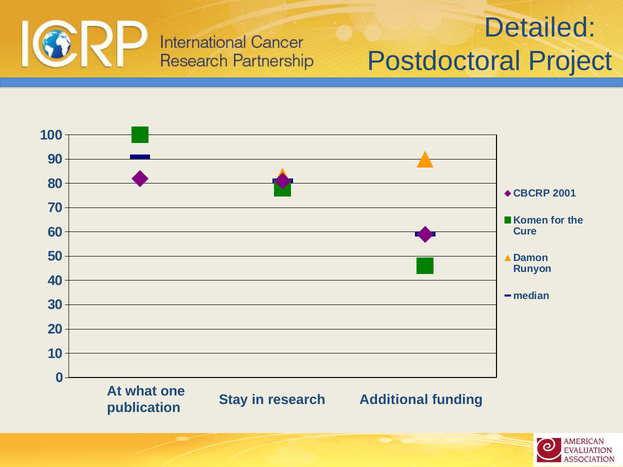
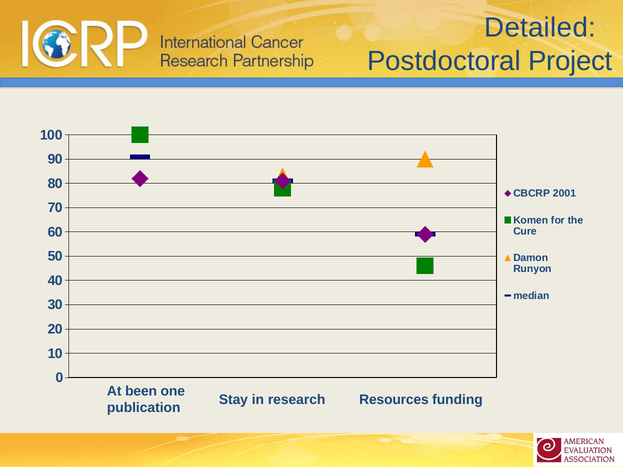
what: what -> been (141, 391)
Additional: Additional -> Resources (394, 400)
